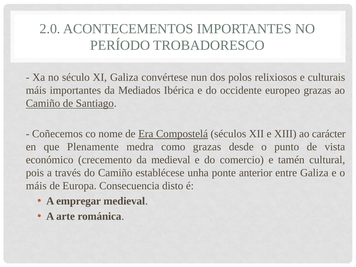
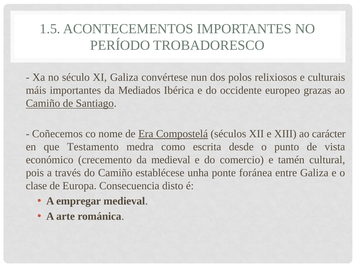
2.0: 2.0 -> 1.5 (50, 29)
Plenamente: Plenamente -> Testamento (93, 147)
como grazas: grazas -> escrita (207, 147)
anterior: anterior -> foránea (256, 173)
máis: máis -> clase (36, 186)
